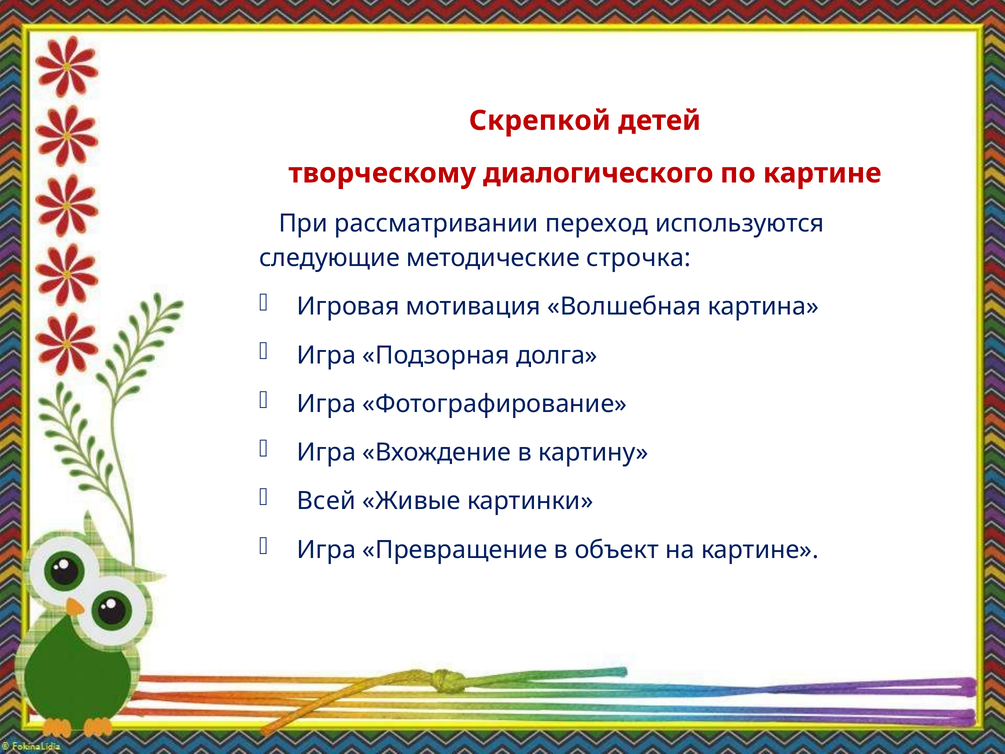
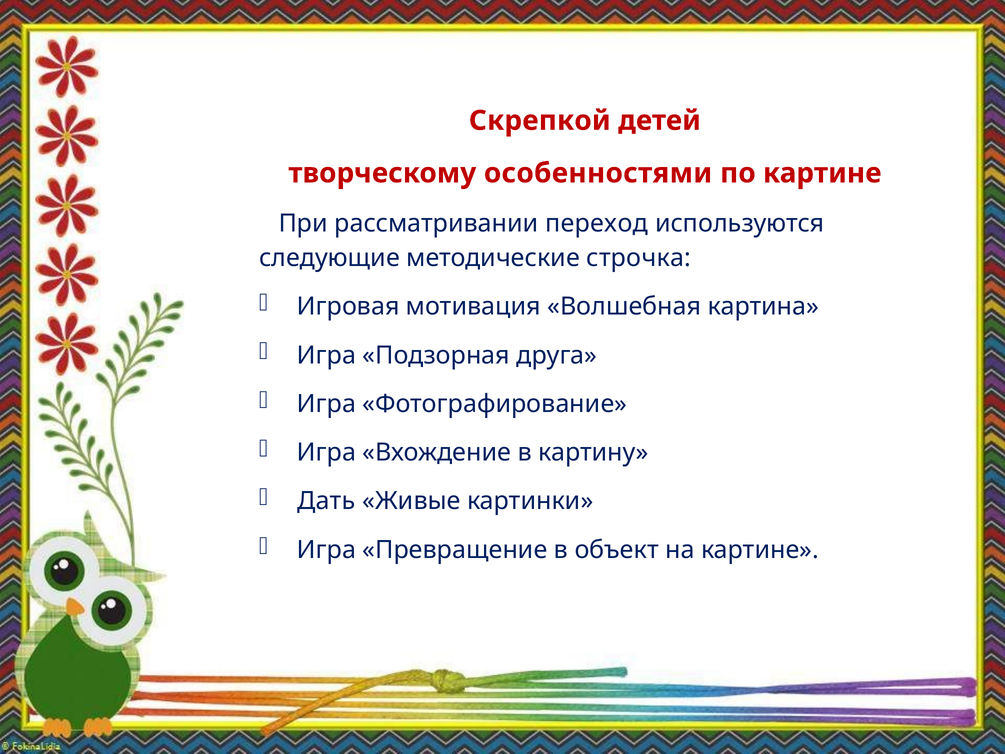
диалогического: диалогического -> особенностями (598, 173)
долга: долга -> друга (557, 355)
Всей: Всей -> Дать (326, 501)
